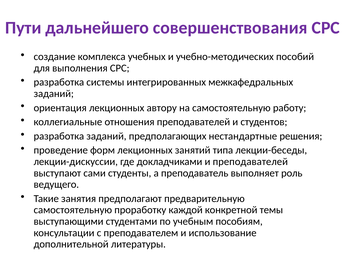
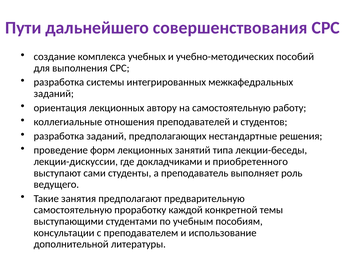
и преподавателей: преподавателей -> приобретенного (250, 161)
